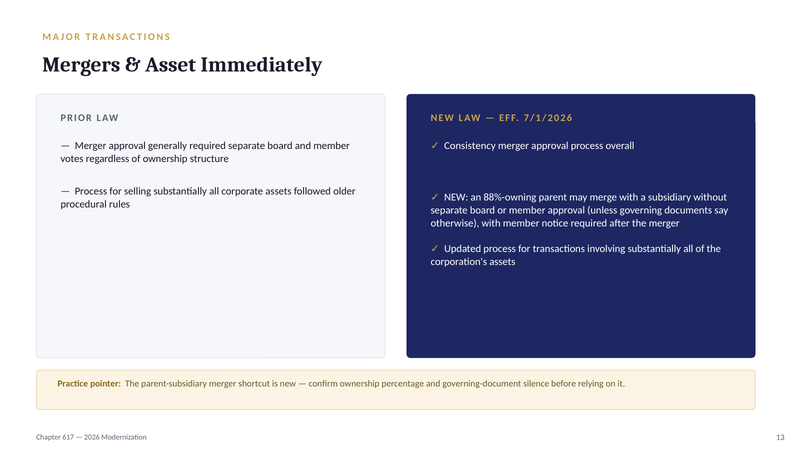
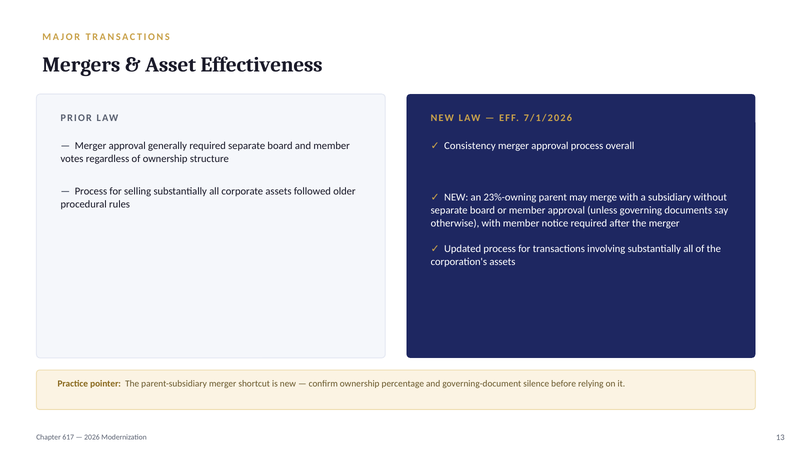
Immediately: Immediately -> Effectiveness (262, 65)
88%-owning: 88%-owning -> 23%-owning (510, 197)
